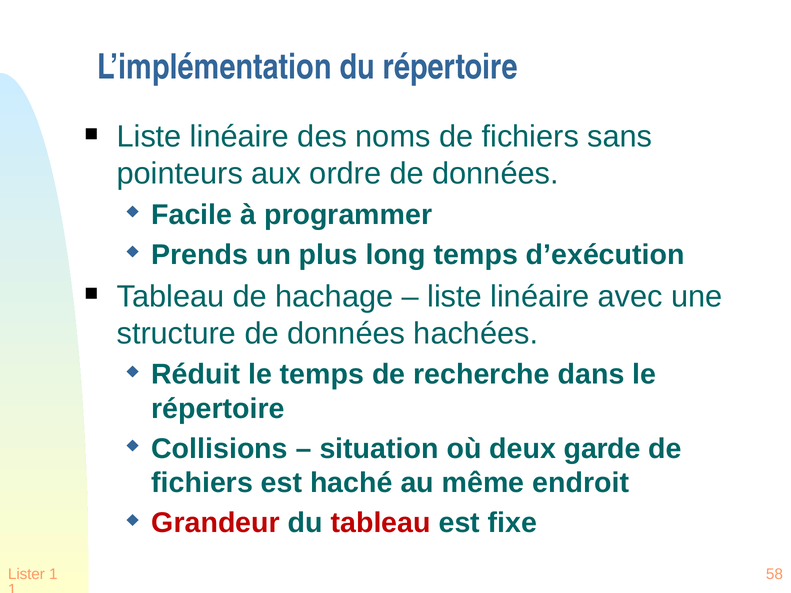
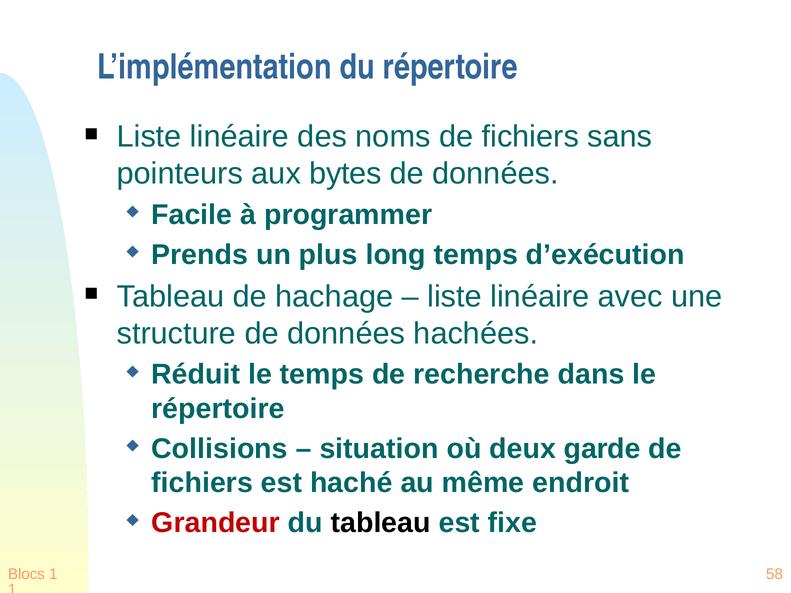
ordre: ordre -> bytes (345, 174)
tableau colour: red -> black (381, 523)
Lister: Lister -> Blocs (26, 575)
